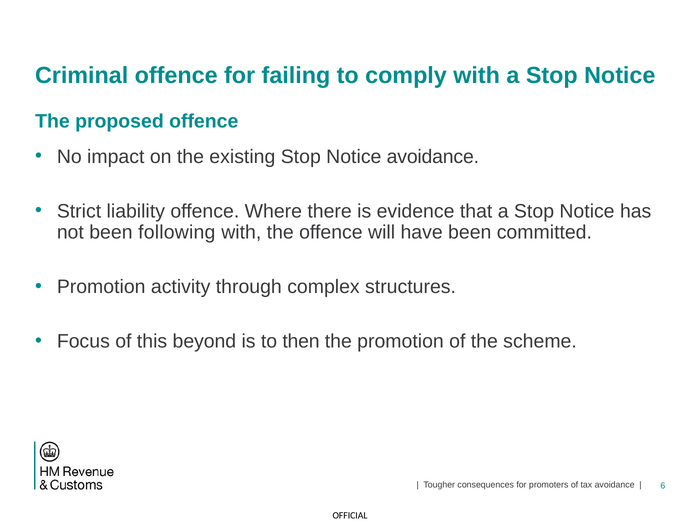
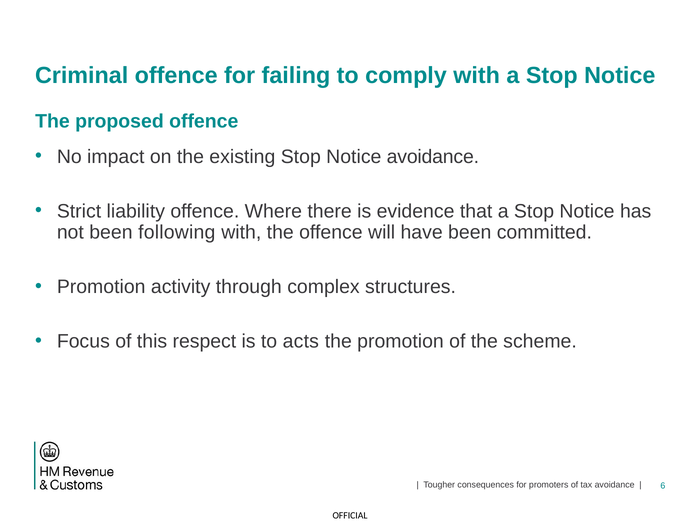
beyond: beyond -> respect (204, 341)
then: then -> acts (301, 341)
